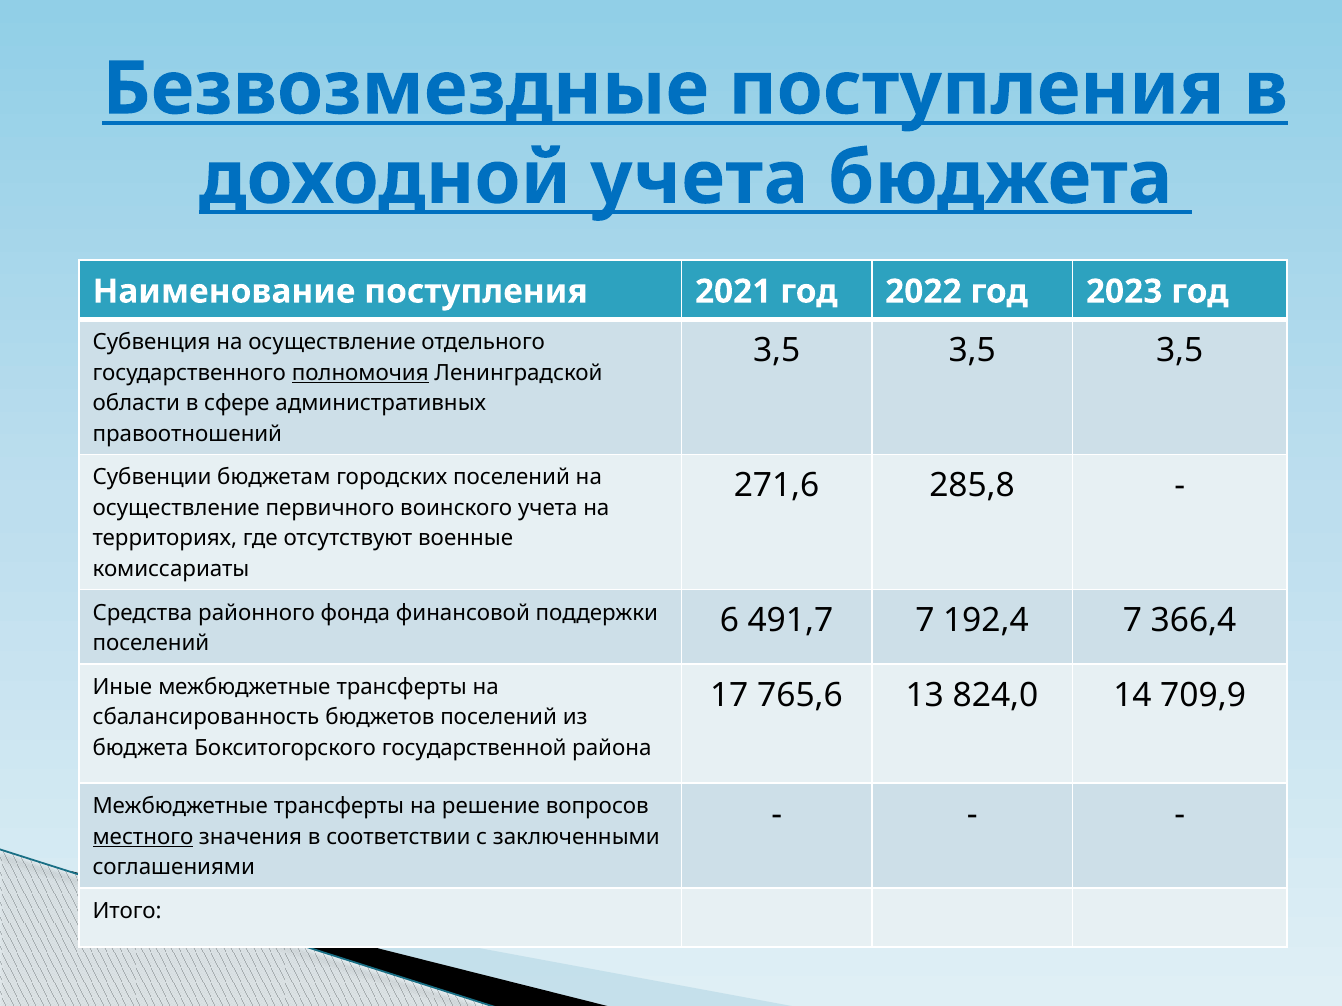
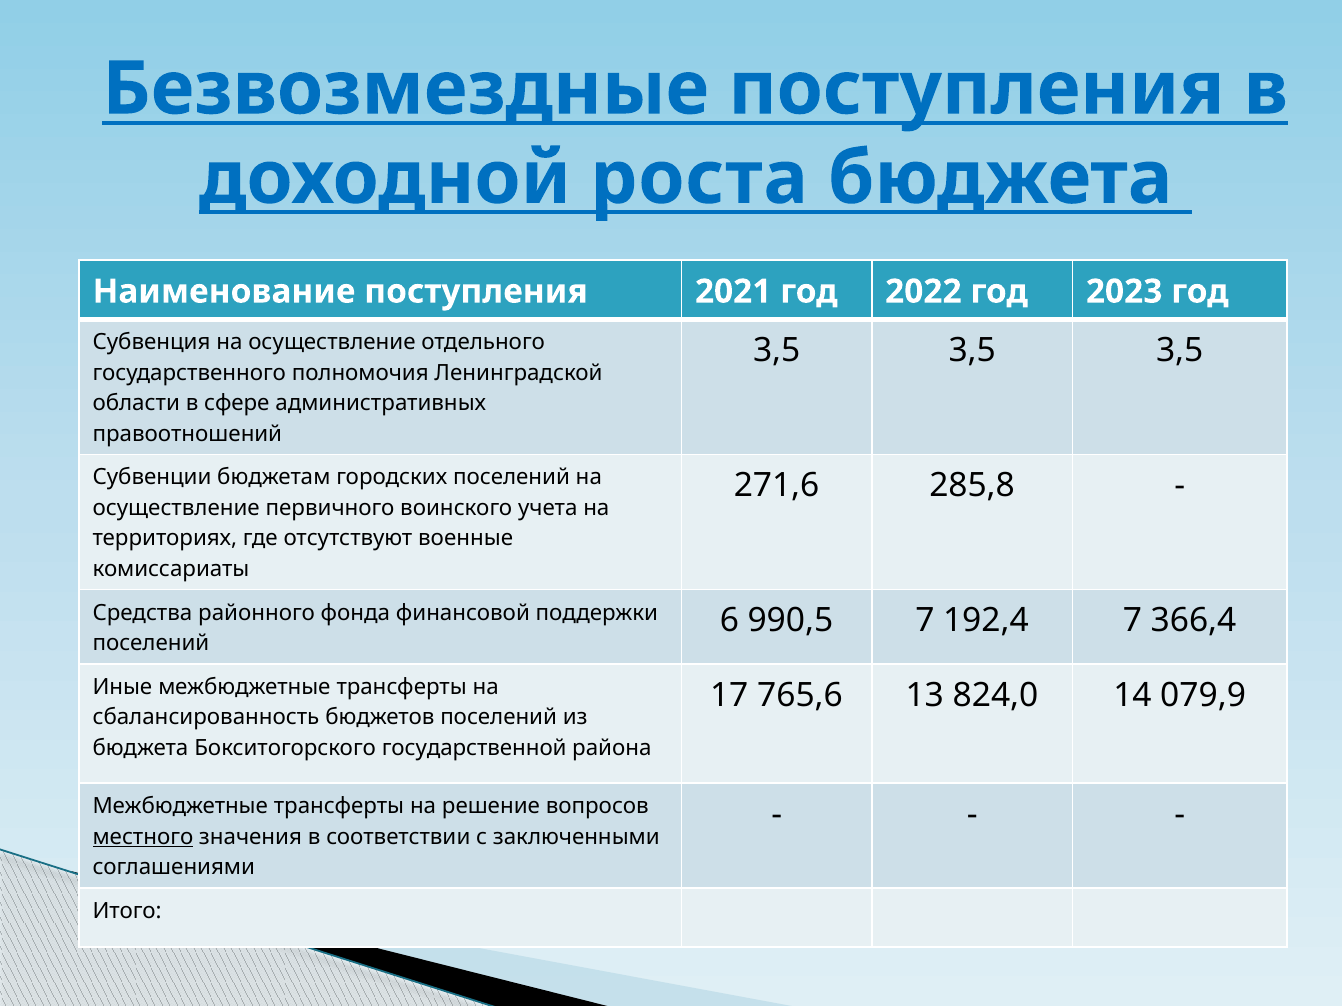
доходной учета: учета -> роста (699, 178)
полномочия underline: present -> none (360, 373)
491,7: 491,7 -> 990,5 (790, 621)
709,9: 709,9 -> 079,9 (1203, 696)
